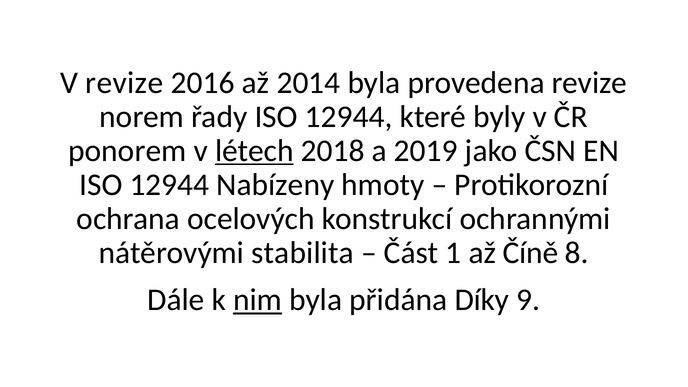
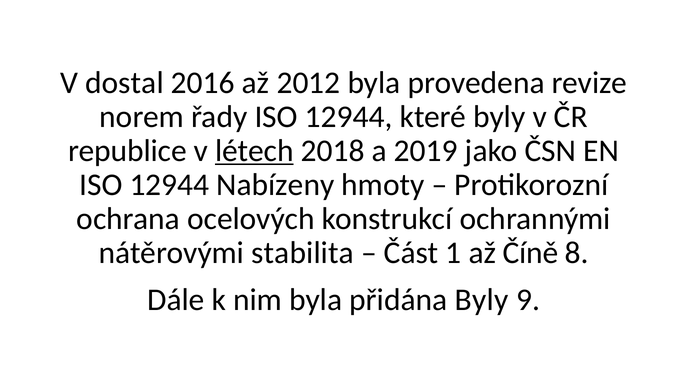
V revize: revize -> dostal (124, 83)
2014: 2014 -> 2012 (308, 83)
ponorem: ponorem -> republice (127, 151)
nim underline: present -> none (258, 300)
přidána Díky: Díky -> Byly (482, 300)
